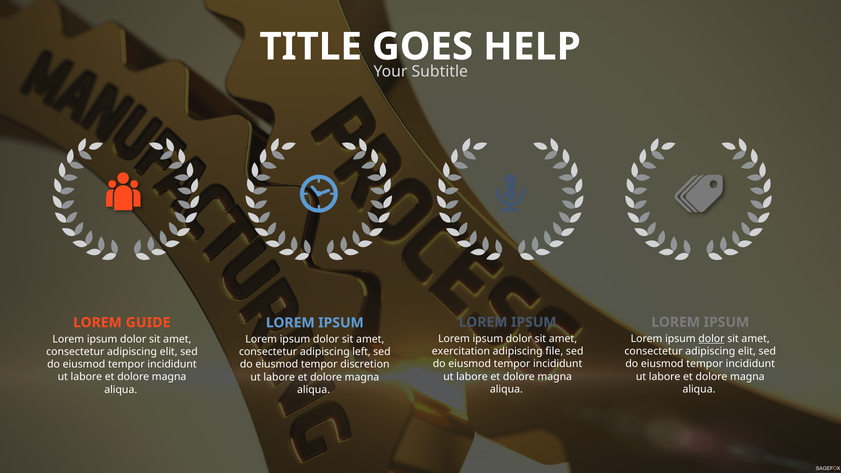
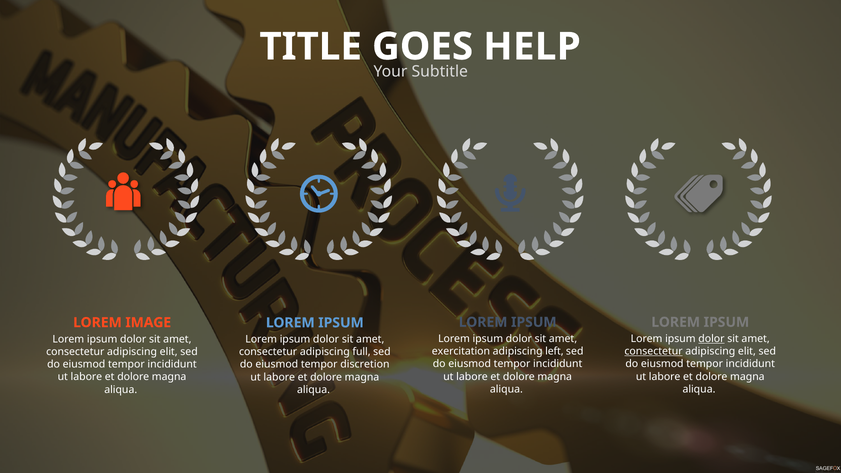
GUIDE: GUIDE -> IMAGE (148, 323)
file: file -> left (554, 351)
consectetur underline: none -> present (654, 351)
left: left -> full (362, 352)
